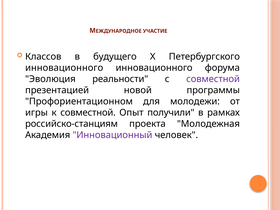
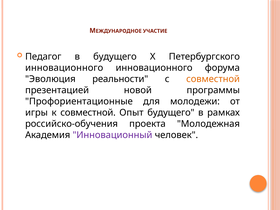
Классов: Классов -> Педагог (43, 57)
совместной colour: purple -> orange (213, 79)
Профориентационном: Профориентационном -> Профориентационные (79, 101)
Опыт получили: получили -> будущего (171, 113)
российско-станциям: российско-станциям -> российско-обучения (71, 124)
